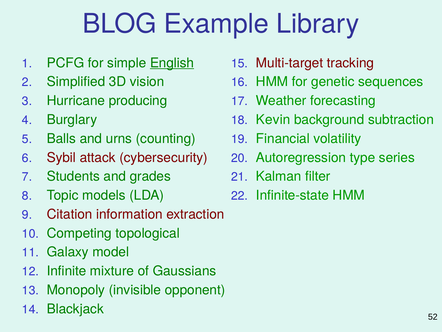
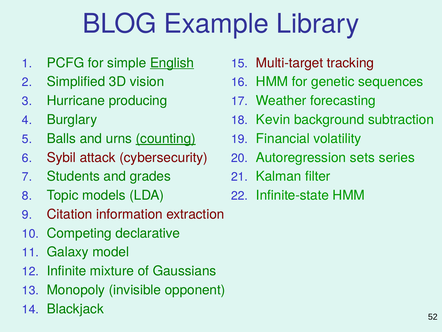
counting underline: none -> present (166, 138)
type: type -> sets (362, 157)
topological: topological -> declarative (148, 233)
